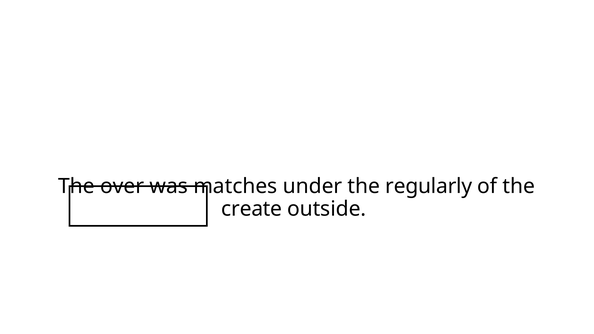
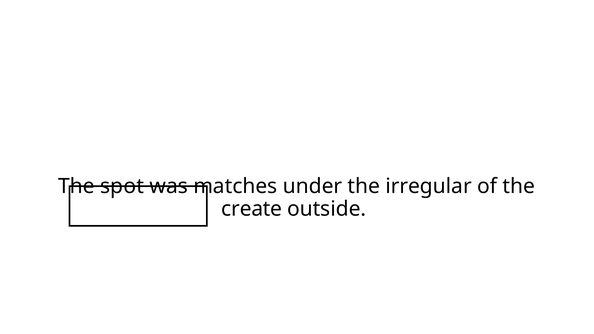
over: over -> spot (122, 186)
regularly: regularly -> irregular (429, 186)
